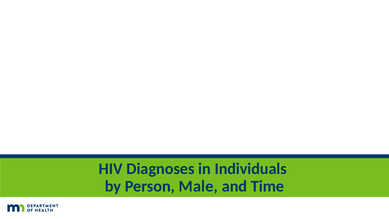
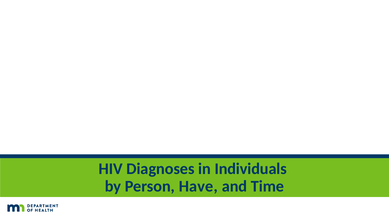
Male: Male -> Have (198, 186)
